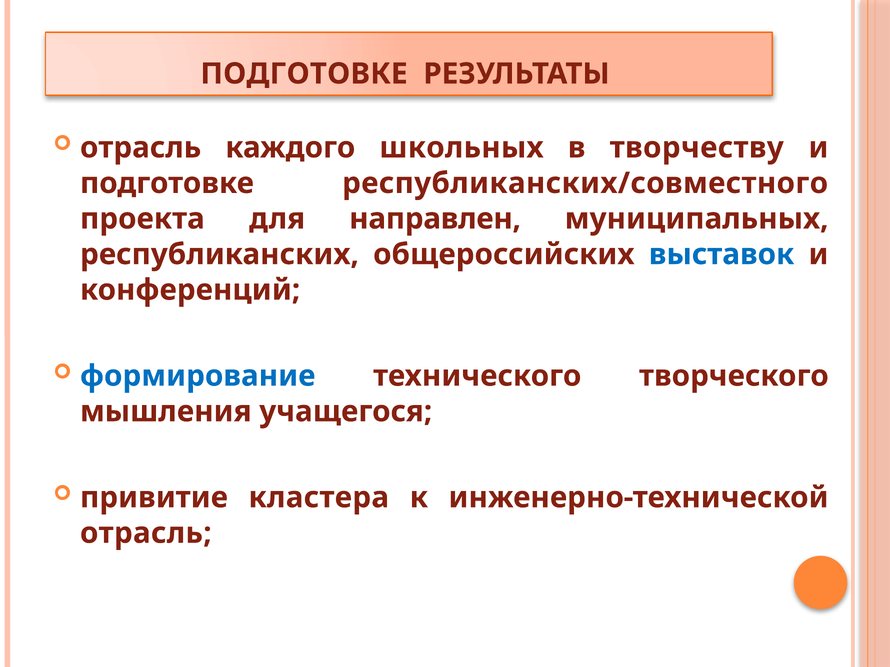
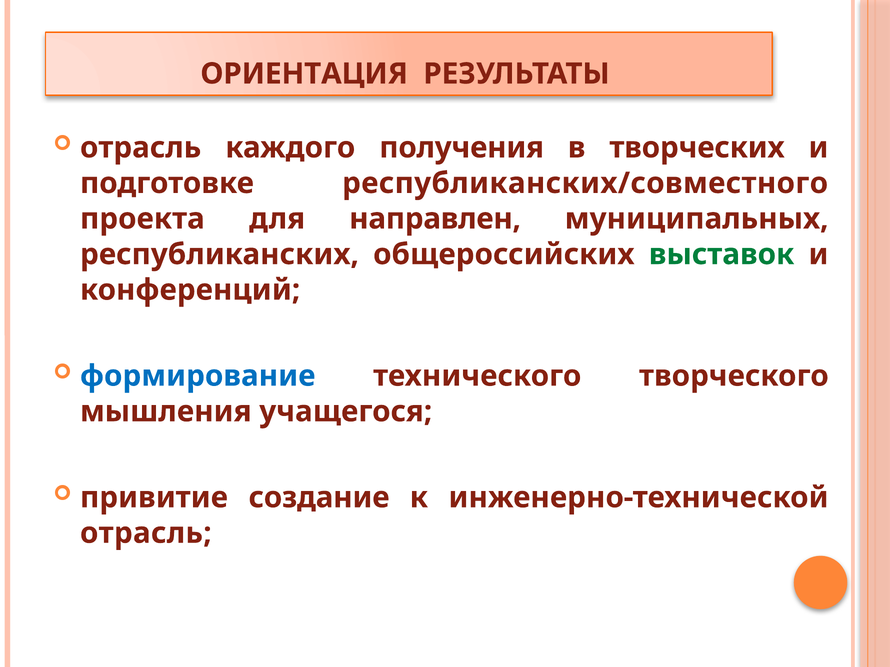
ПОДГОТОВКЕ: ПОДГОТОВКЕ -> ОРИЕНТАЦИЯ (304, 74)
школьных: школьных -> получения (462, 148)
творчеству: творчеству -> творческих (697, 148)
выставок colour: blue -> green (722, 255)
кластера: кластера -> создание (319, 498)
